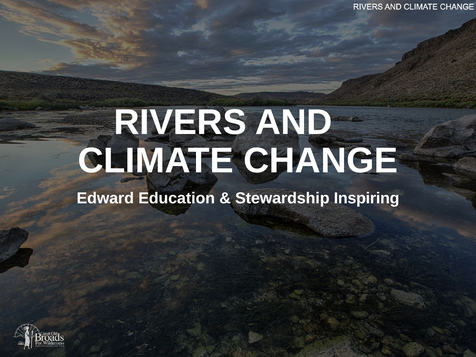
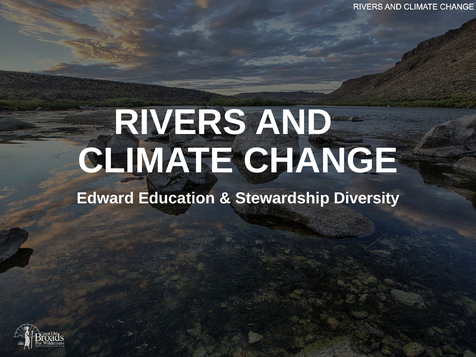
Inspiring: Inspiring -> Diversity (367, 198)
